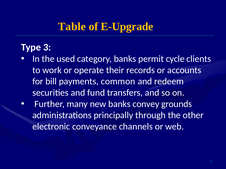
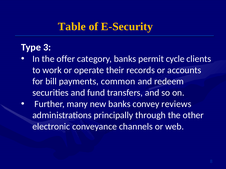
E-Upgrade: E-Upgrade -> E-Security (127, 27)
used: used -> offer (66, 59)
grounds: grounds -> reviews (176, 104)
